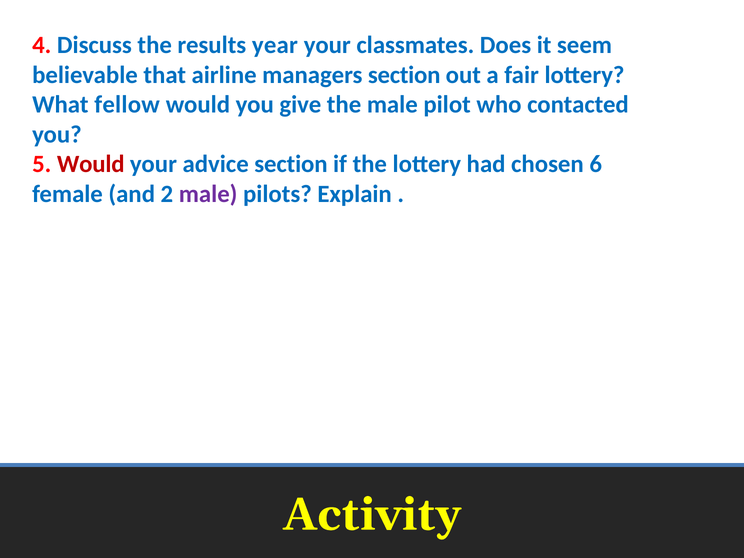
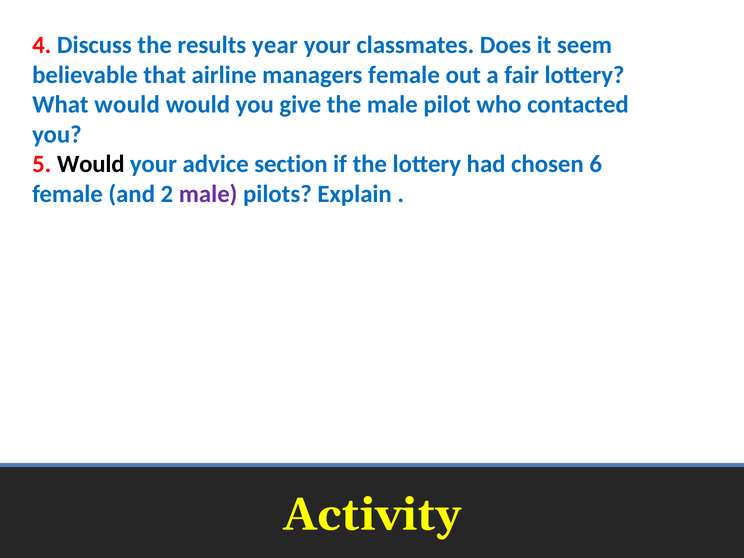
managers section: section -> female (404, 75)
What fellow: fellow -> would (127, 105)
Would colour: red -> black (91, 164)
